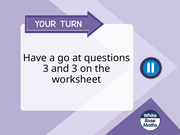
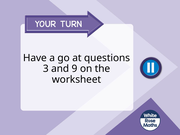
and 3: 3 -> 9 (75, 69)
